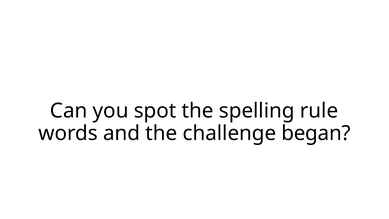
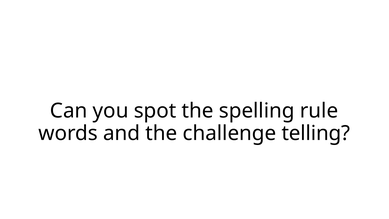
began: began -> telling (316, 133)
